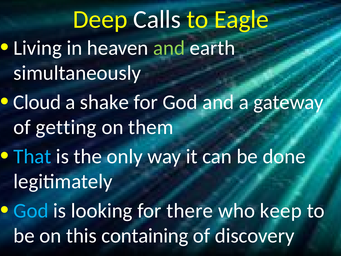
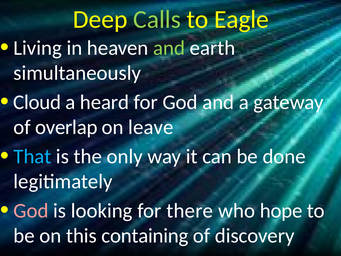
Calls colour: white -> light green (157, 19)
shake: shake -> heard (104, 102)
getting: getting -> overlap (66, 127)
them: them -> leave (151, 127)
God colour: light blue -> pink (31, 211)
keep: keep -> hope (281, 211)
